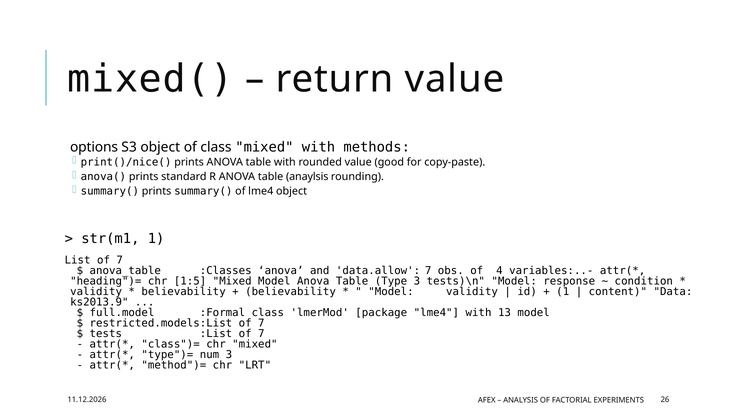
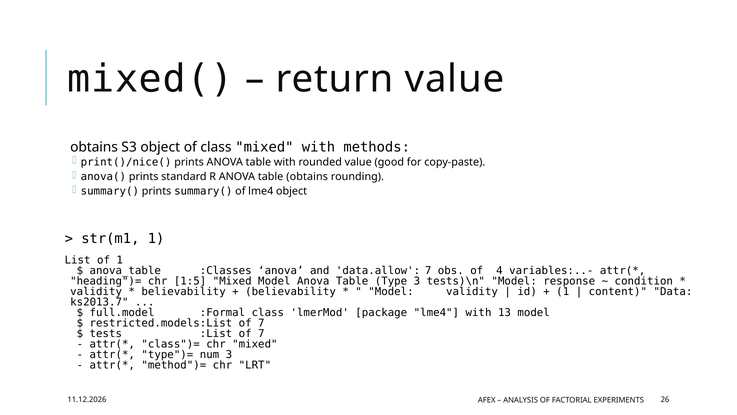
options: options -> obtains (94, 147)
table anaylsis: anaylsis -> obtains (307, 176)
List of 7: 7 -> 1 (120, 260)
ks2013.9: ks2013.9 -> ks2013.7 (99, 302)
